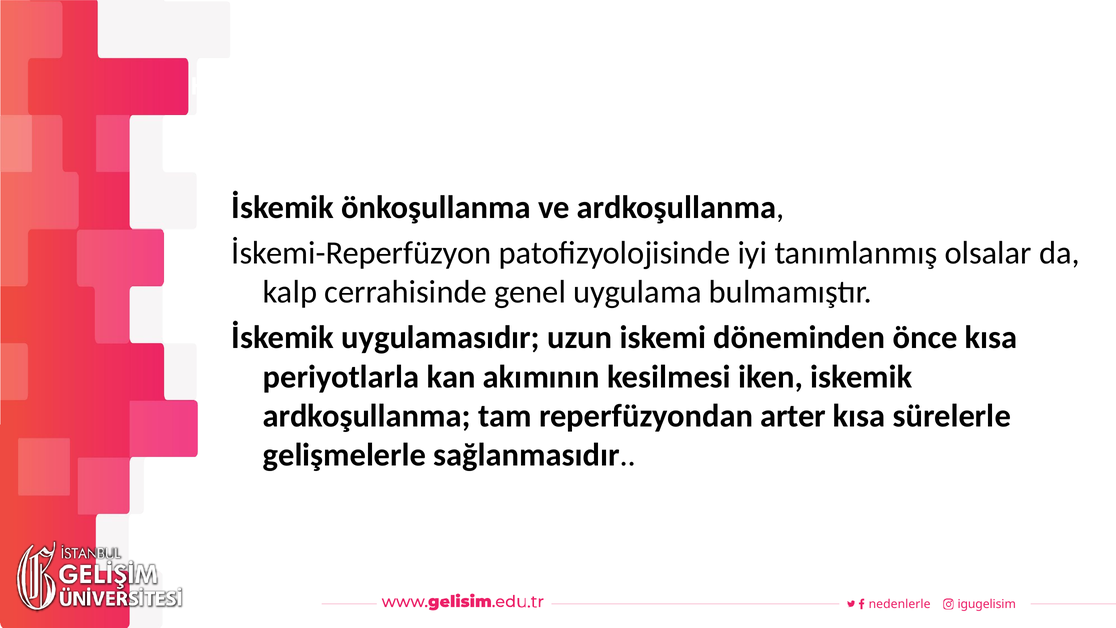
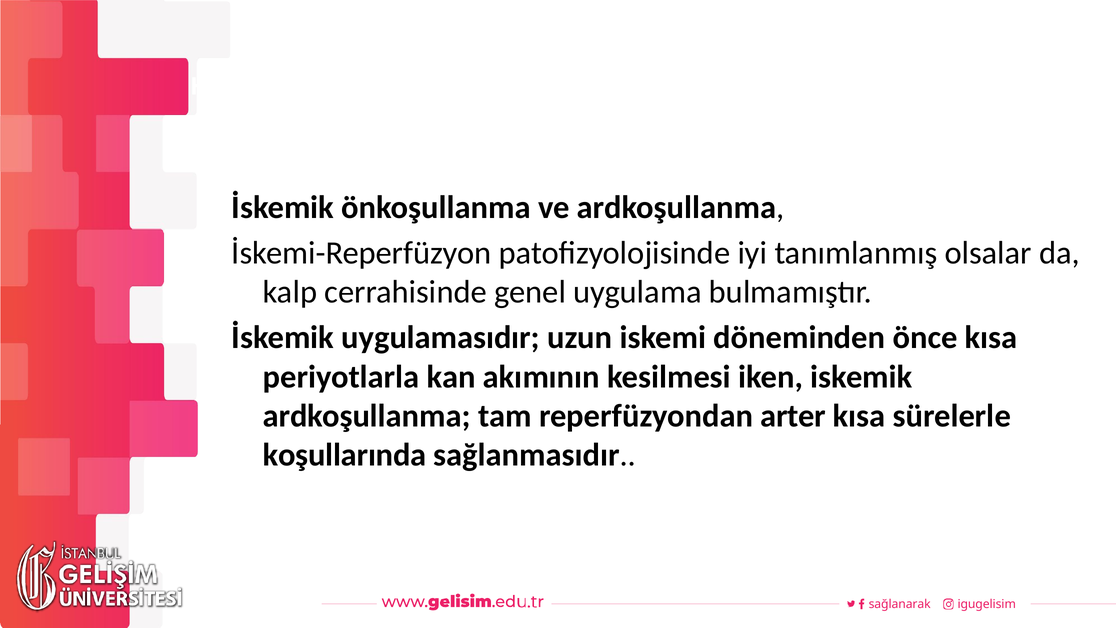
gelişmelerle: gelişmelerle -> koşullarında (345, 455)
nedenlerle: nedenlerle -> sağlanarak (900, 604)
